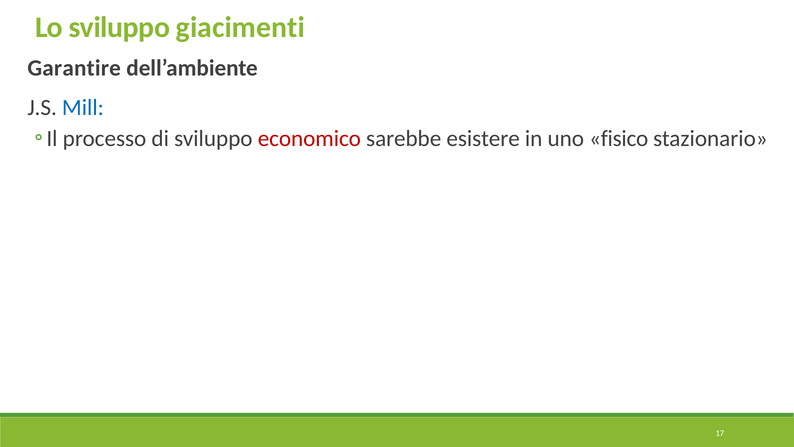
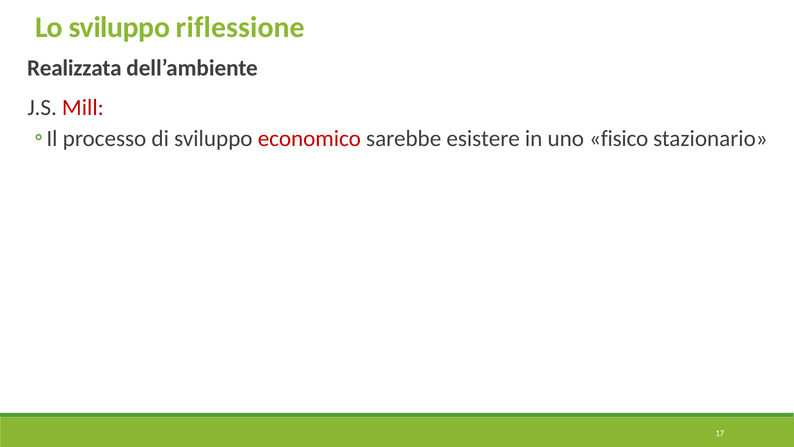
giacimenti: giacimenti -> riflessione (240, 27)
Garantire: Garantire -> Realizzata (74, 68)
Mill colour: blue -> red (83, 107)
